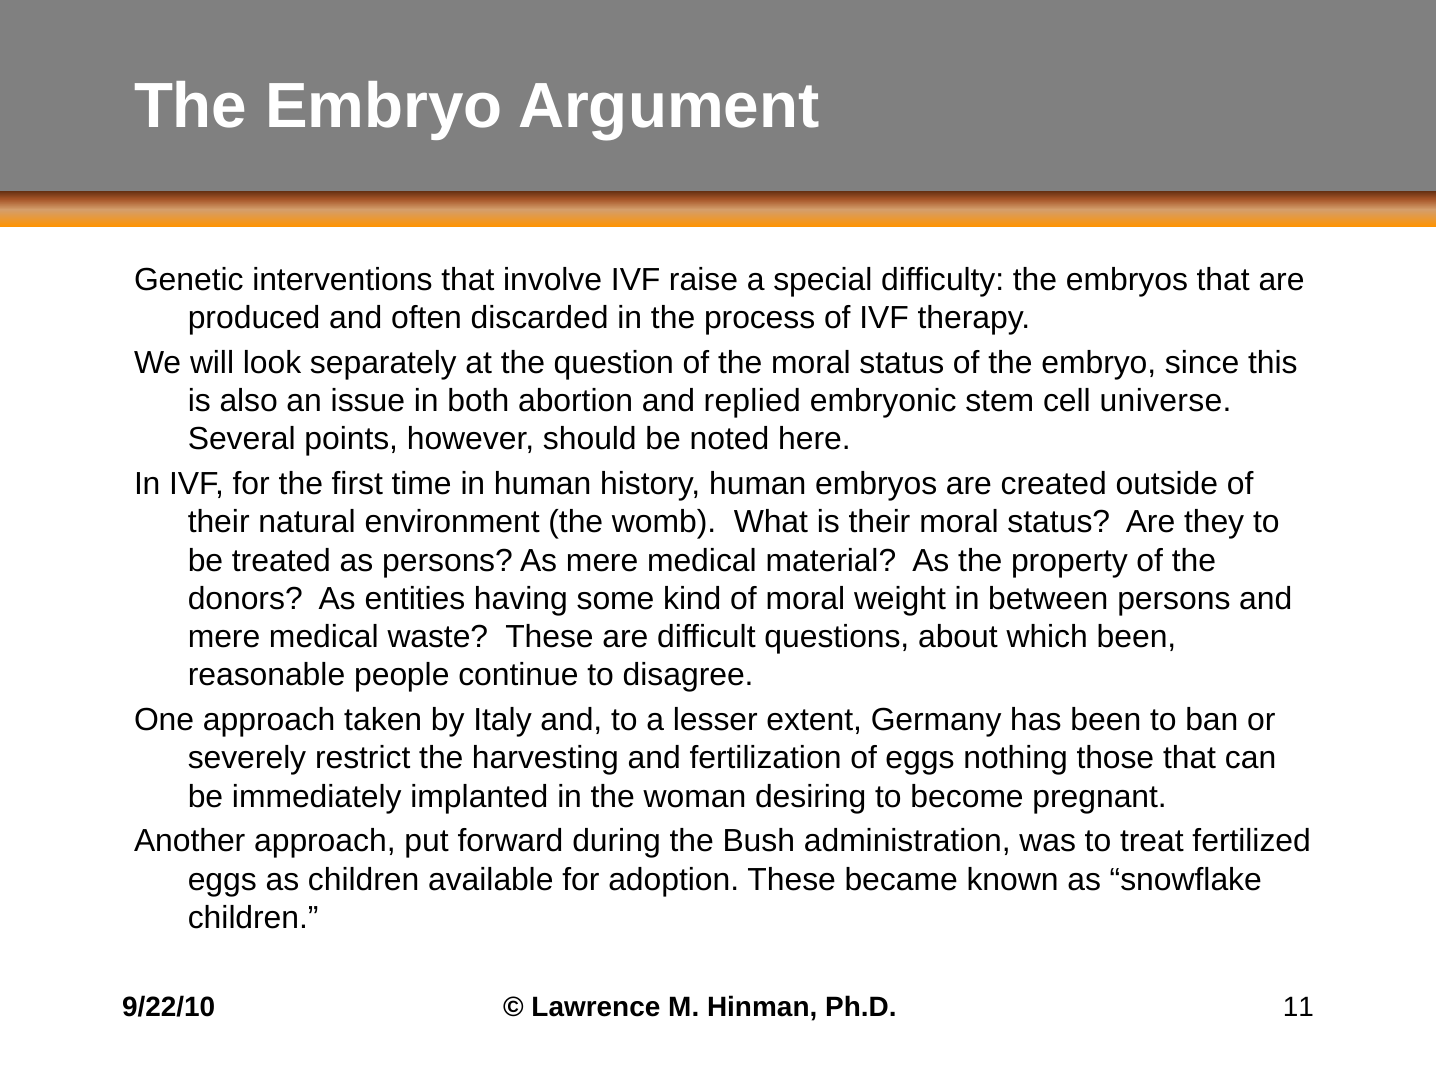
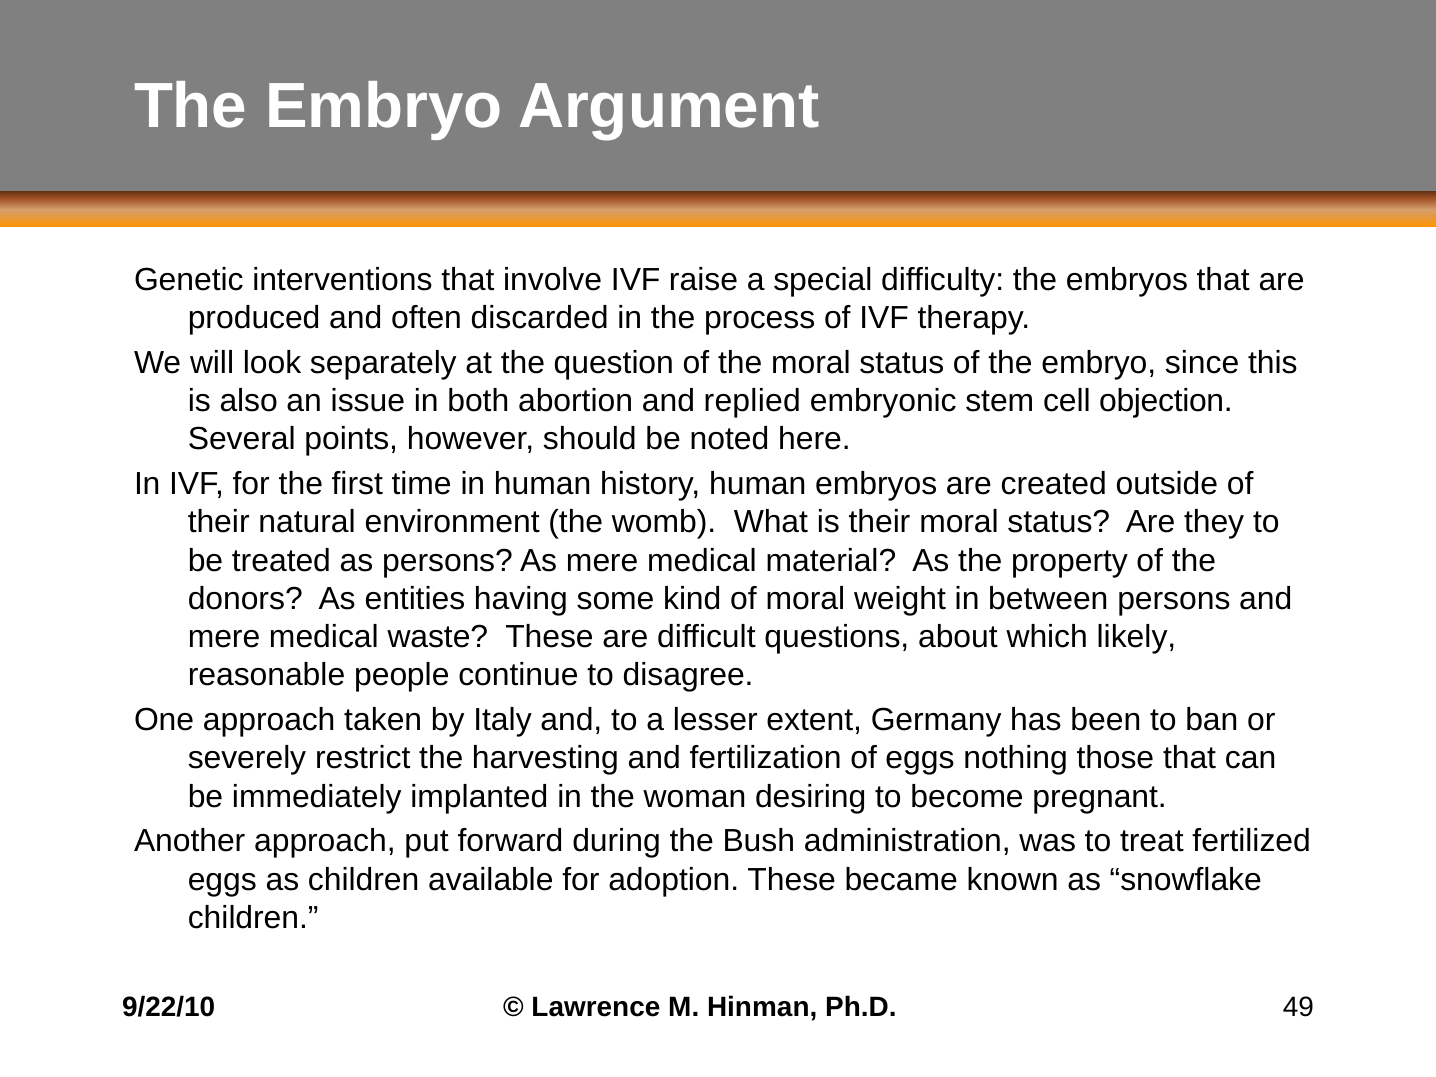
universe: universe -> objection (1166, 401)
which been: been -> likely (1136, 637)
11: 11 -> 49 (1298, 1007)
